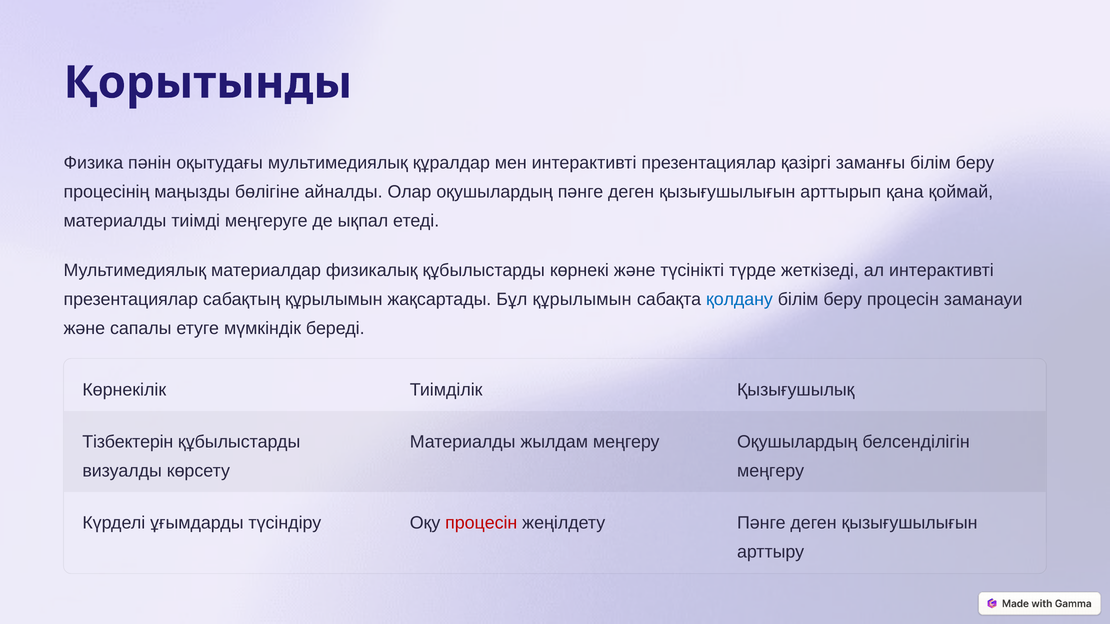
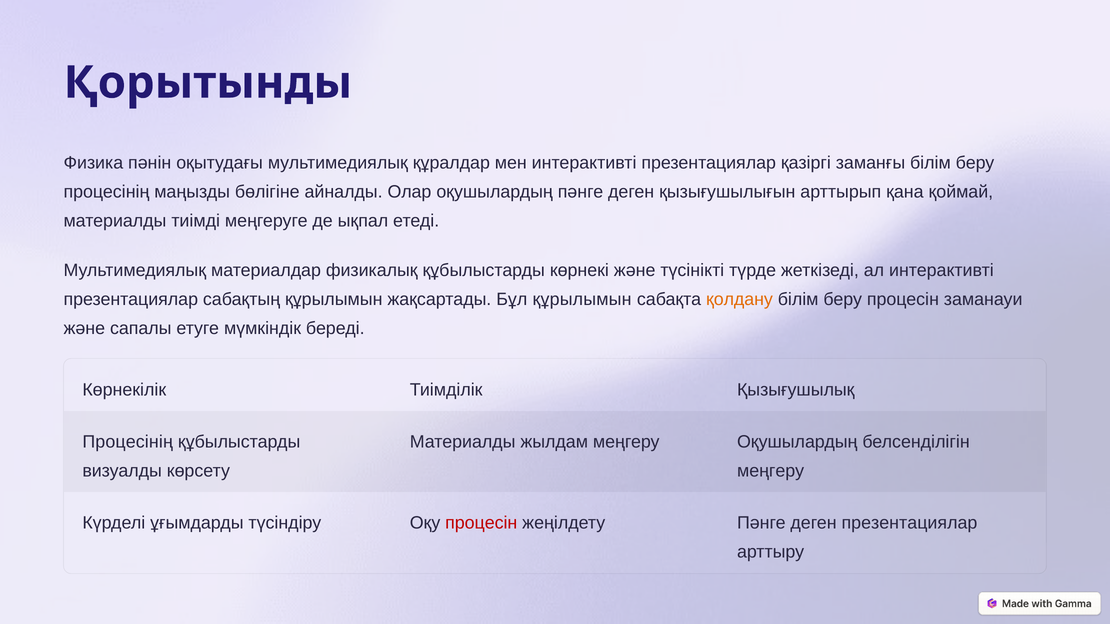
қолдану colour: blue -> orange (739, 299)
Тізбектерін: Тізбектерін -> Процесінің (128, 442)
жеңілдету Пәнге деген қызығушылығын: қызығушылығын -> презентациялар (909, 523)
